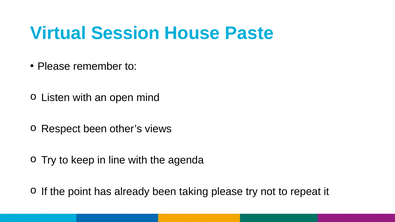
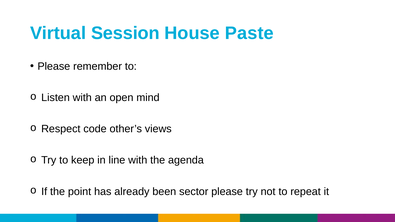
Respect been: been -> code (95, 129)
taking: taking -> sector (194, 192)
